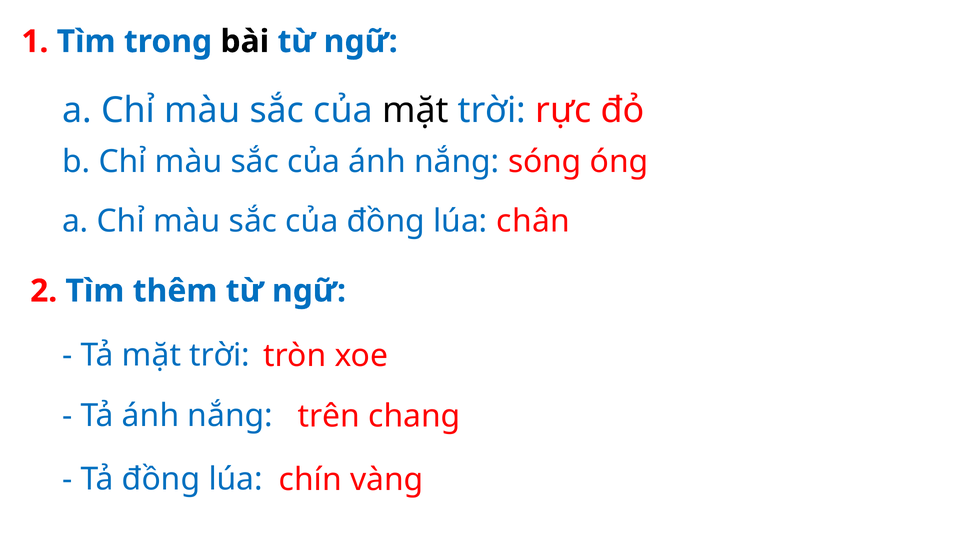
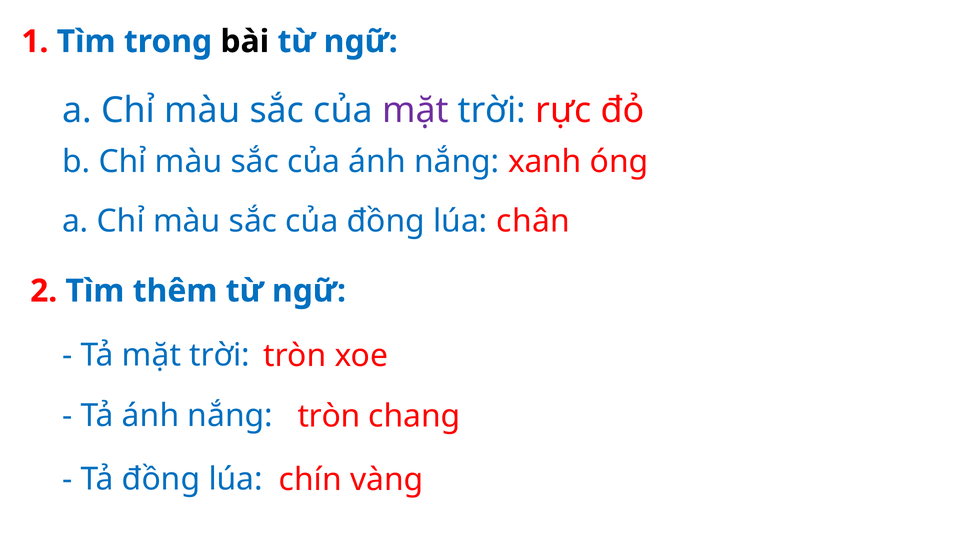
mặt colour: black -> purple (415, 111)
sóng: sóng -> xanh (545, 162)
nắng trên: trên -> tròn (329, 416)
